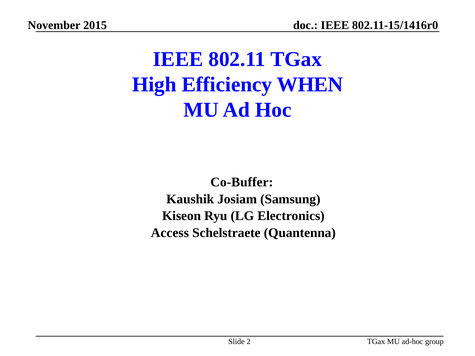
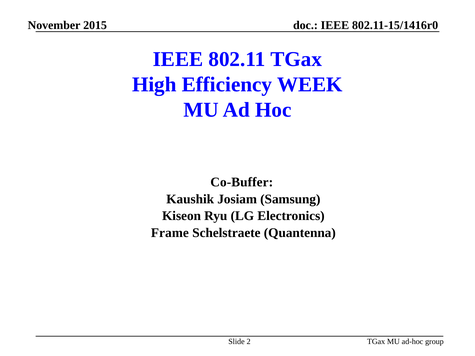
WHEN: WHEN -> WEEK (310, 85)
Access: Access -> Frame (170, 233)
